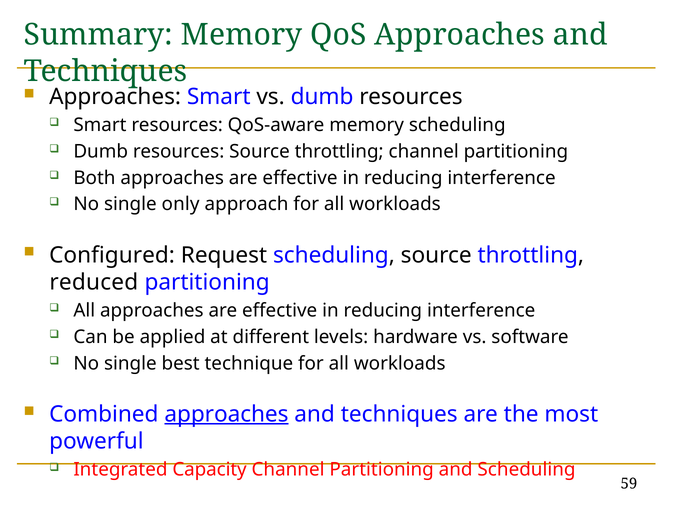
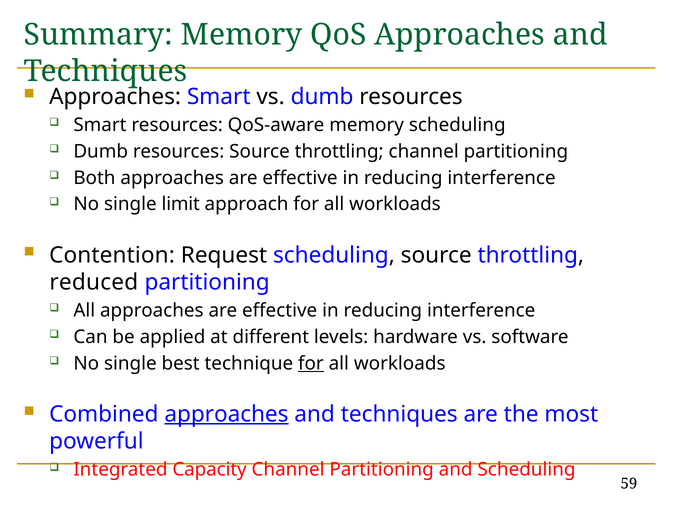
only: only -> limit (181, 204)
Configured: Configured -> Contention (112, 255)
for underline: none -> present (311, 363)
